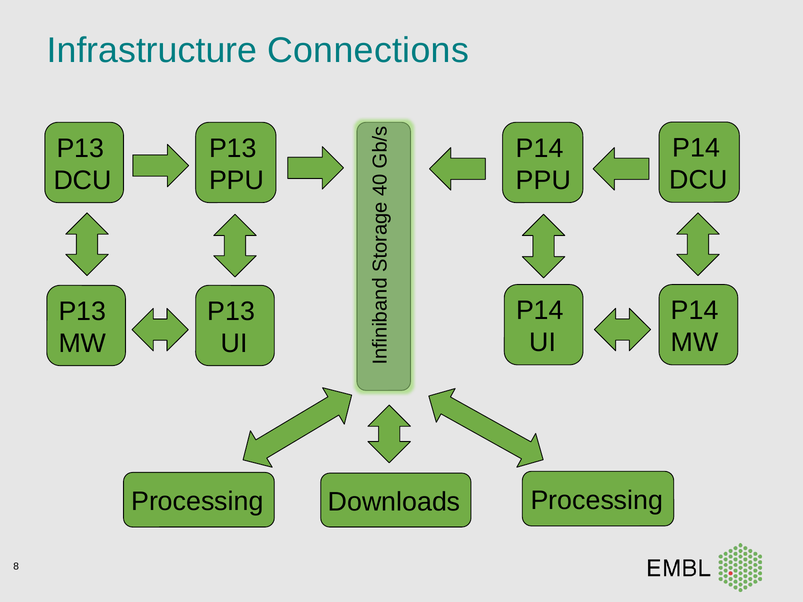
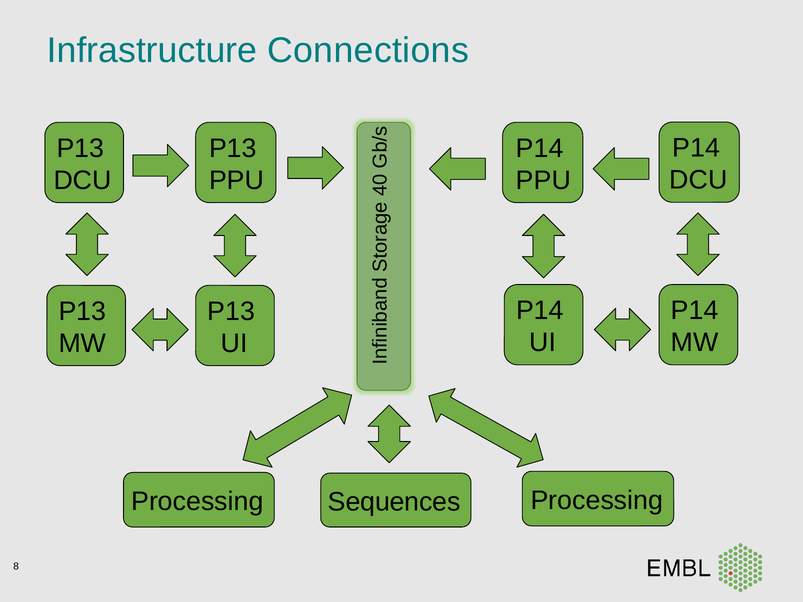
Downloads: Downloads -> Sequences (394, 502)
